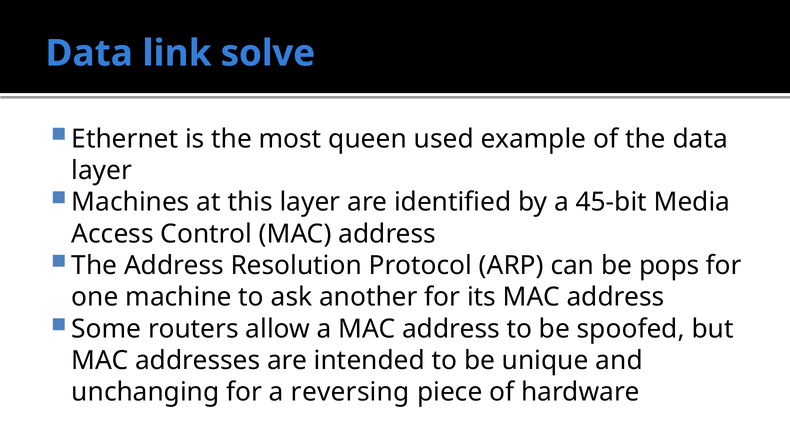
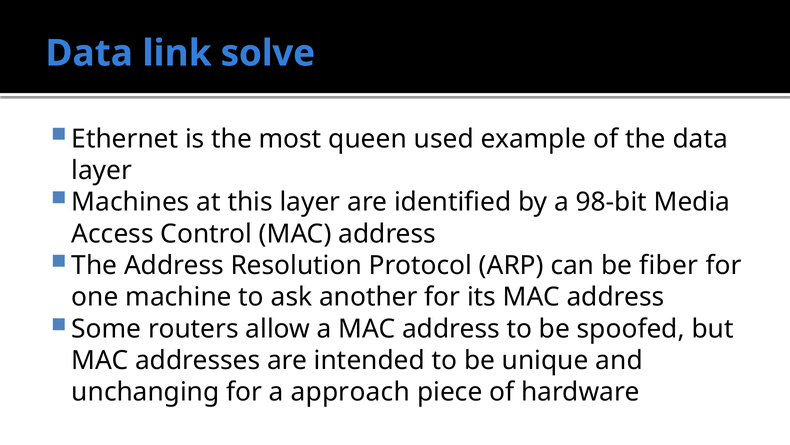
45-bit: 45-bit -> 98-bit (611, 202)
pops: pops -> fiber (669, 265)
reversing: reversing -> approach (350, 392)
